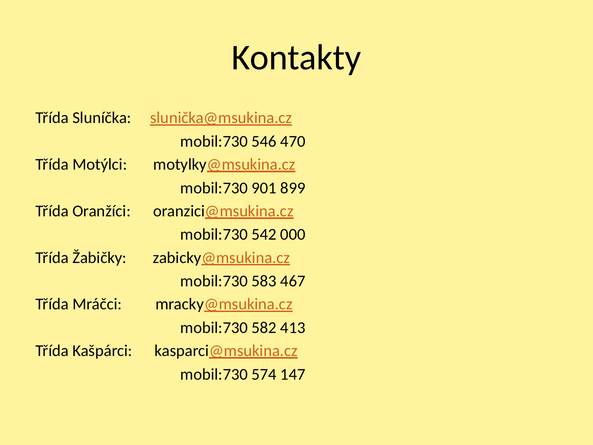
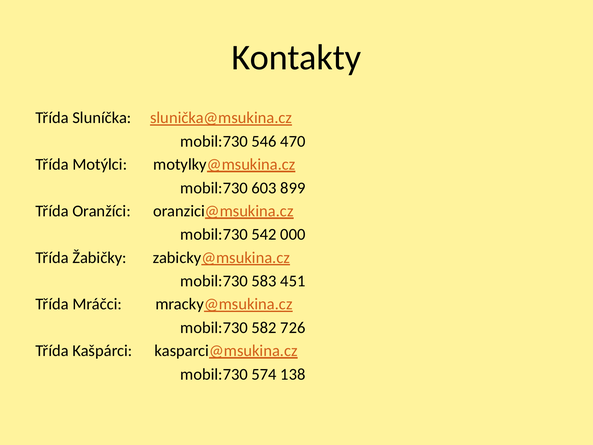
901: 901 -> 603 (264, 188)
467: 467 -> 451 (293, 281)
413: 413 -> 726 (293, 327)
147: 147 -> 138 (293, 374)
